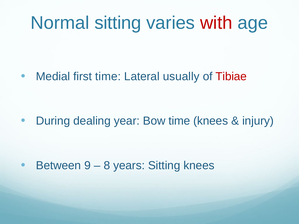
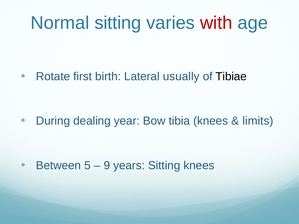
Medial: Medial -> Rotate (53, 77)
first time: time -> birth (108, 77)
Tibiae colour: red -> black (231, 77)
Bow time: time -> tibia (179, 121)
injury: injury -> limits (258, 121)
9: 9 -> 5 (87, 166)
8: 8 -> 9 (107, 166)
